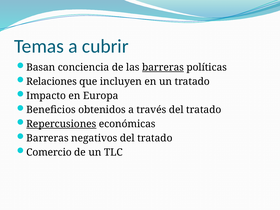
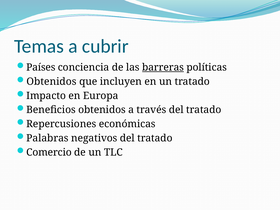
Basan: Basan -> Países (41, 67)
Relaciones: Relaciones -> Obtenidos (51, 82)
Repercusiones underline: present -> none (61, 124)
Barreras: Barreras -> Palabras (47, 138)
